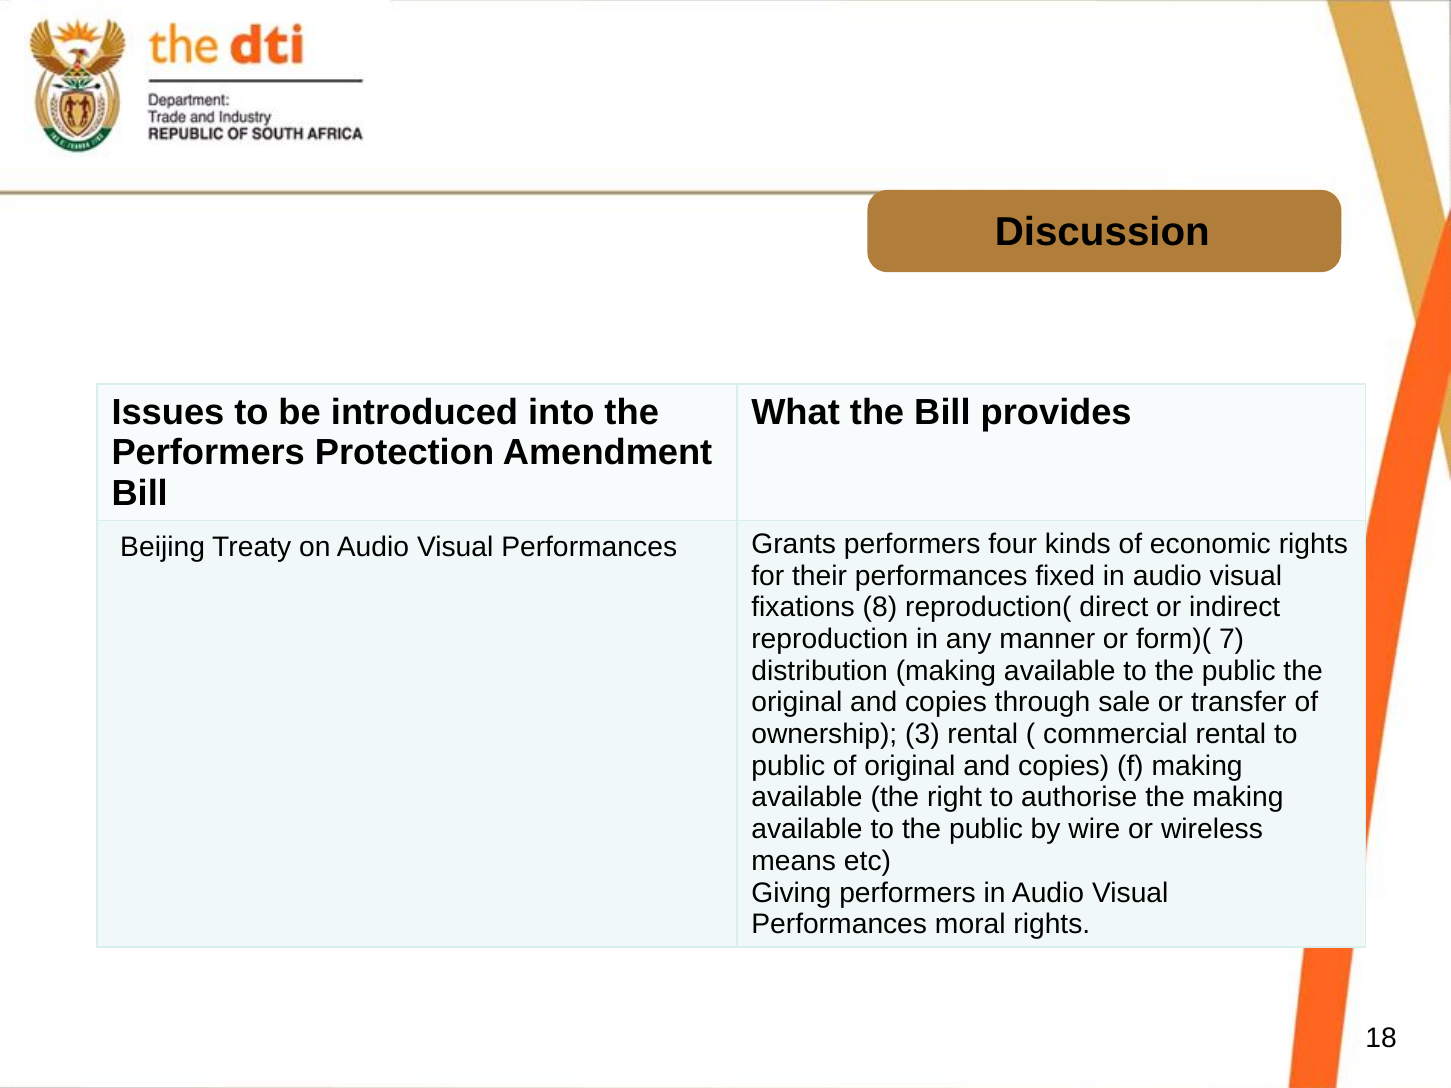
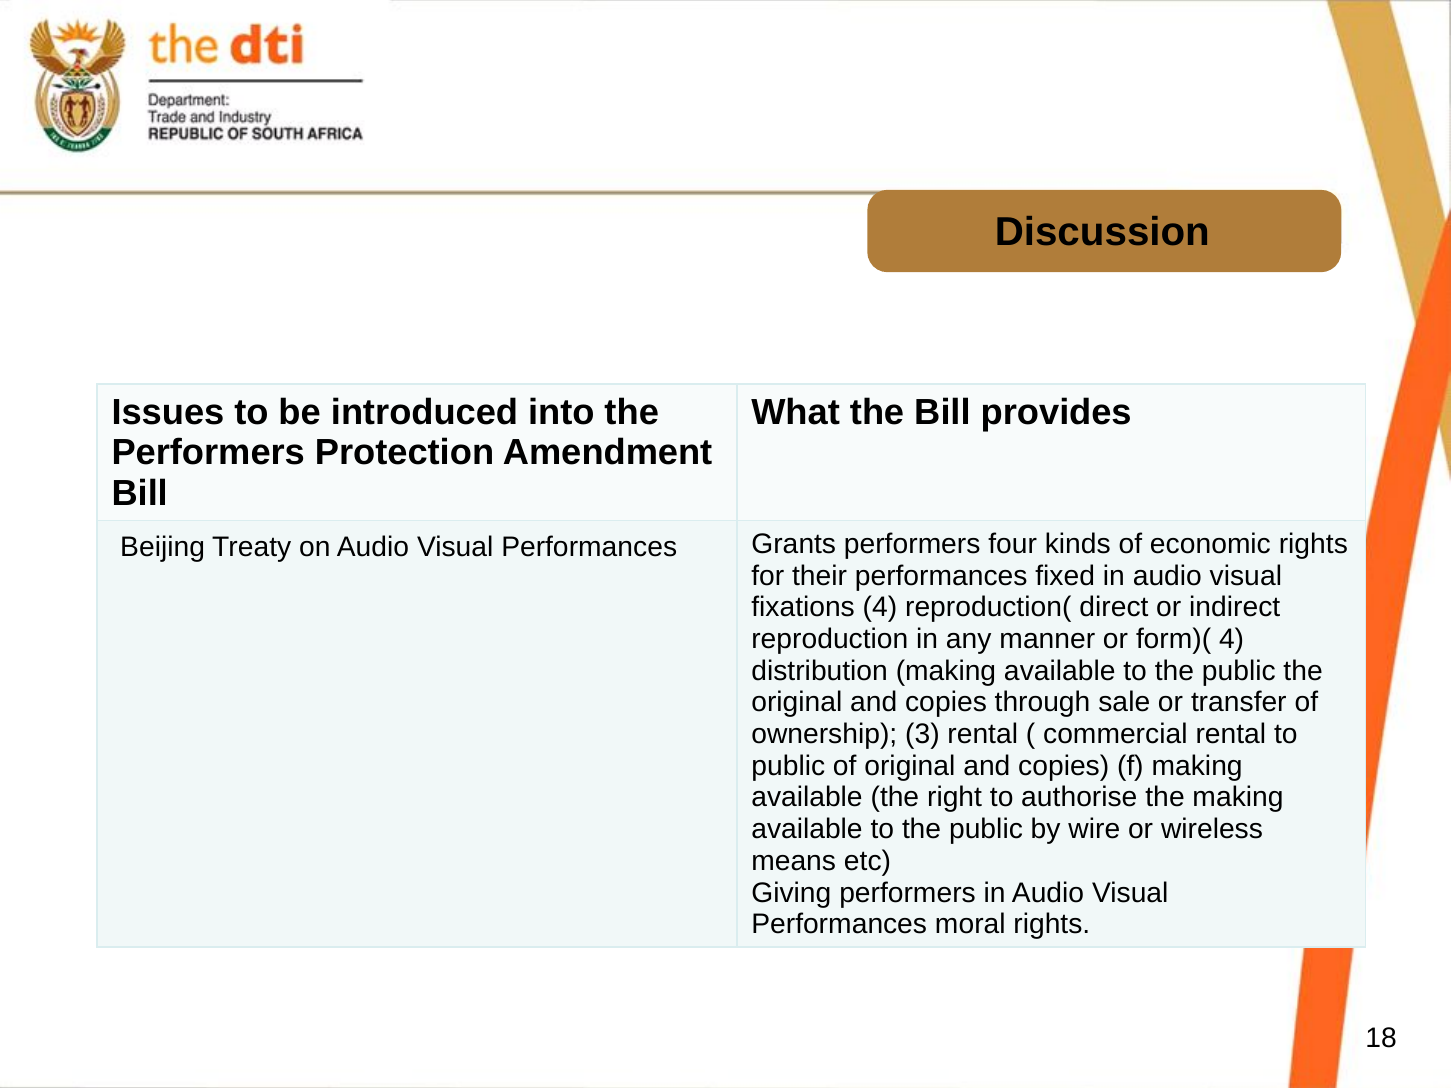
fixations 8: 8 -> 4 (880, 608)
form)( 7: 7 -> 4 (1232, 639)
